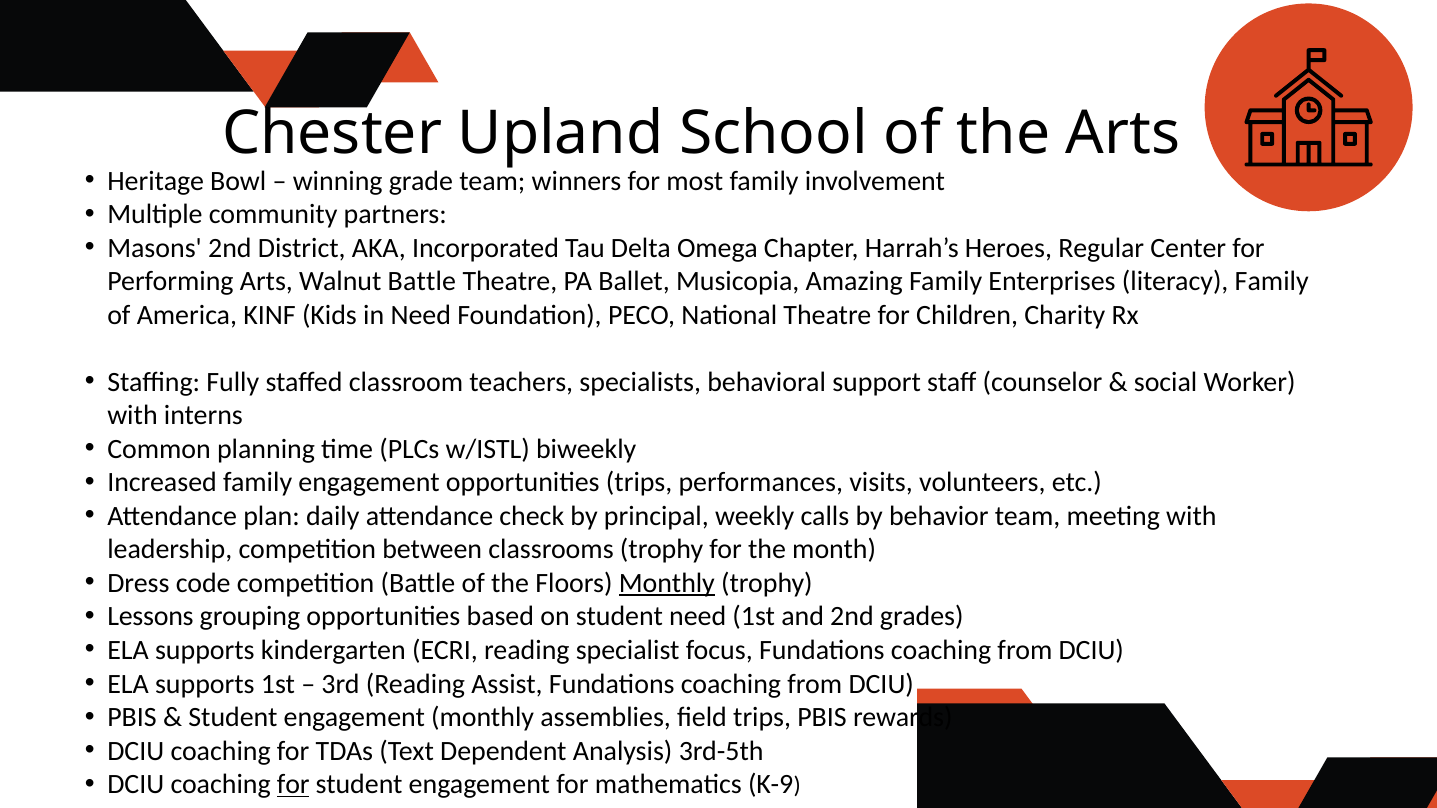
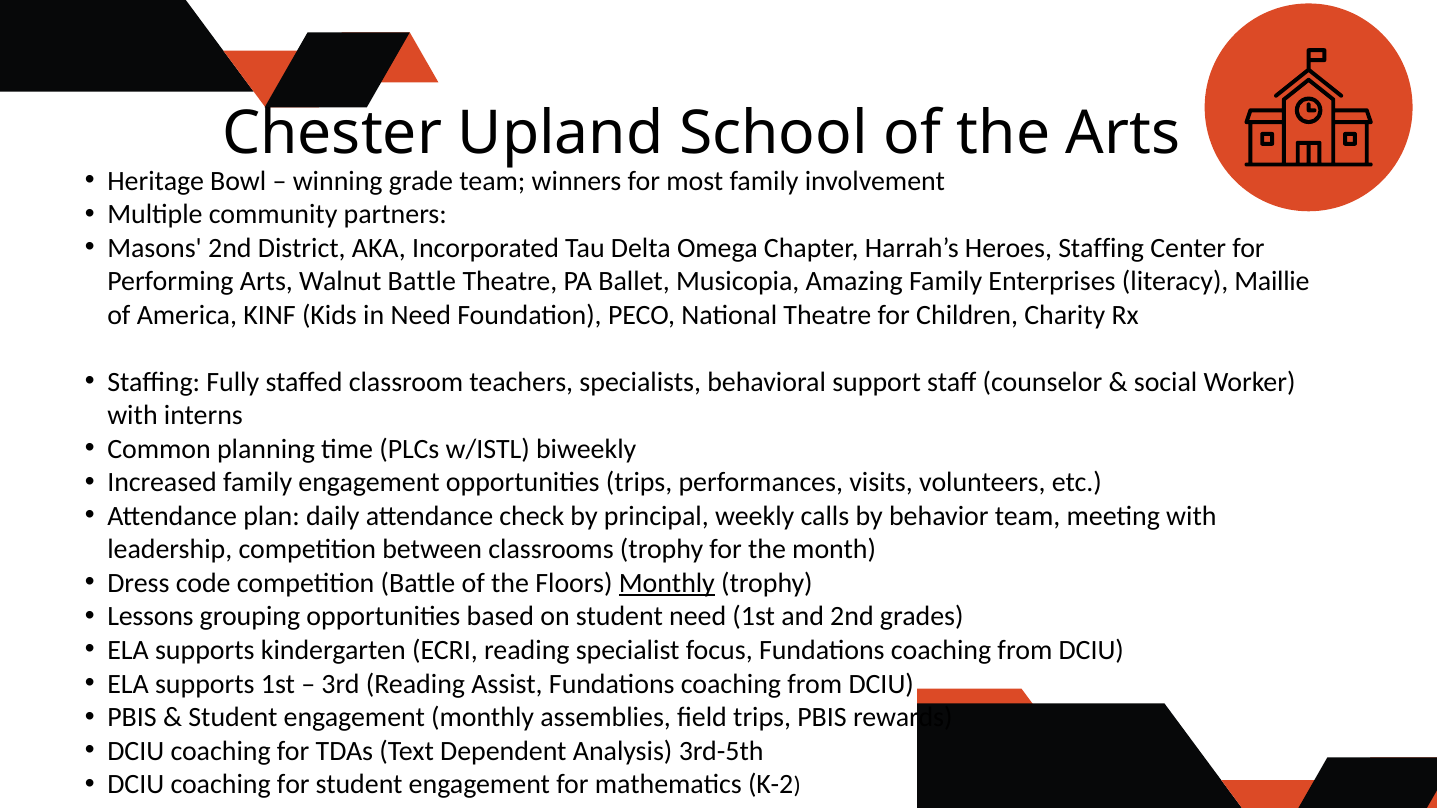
Heroes Regular: Regular -> Staffing (1101, 248)
literacy Family: Family -> Maillie (1272, 282)
for underline: present -> none (293, 785)
K-9: K-9 -> K-2 (771, 785)
